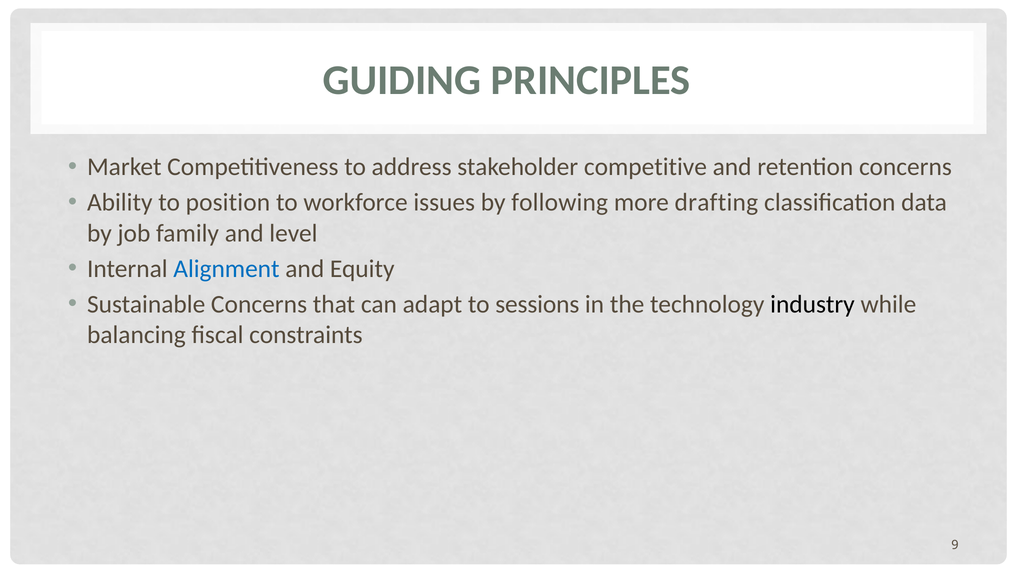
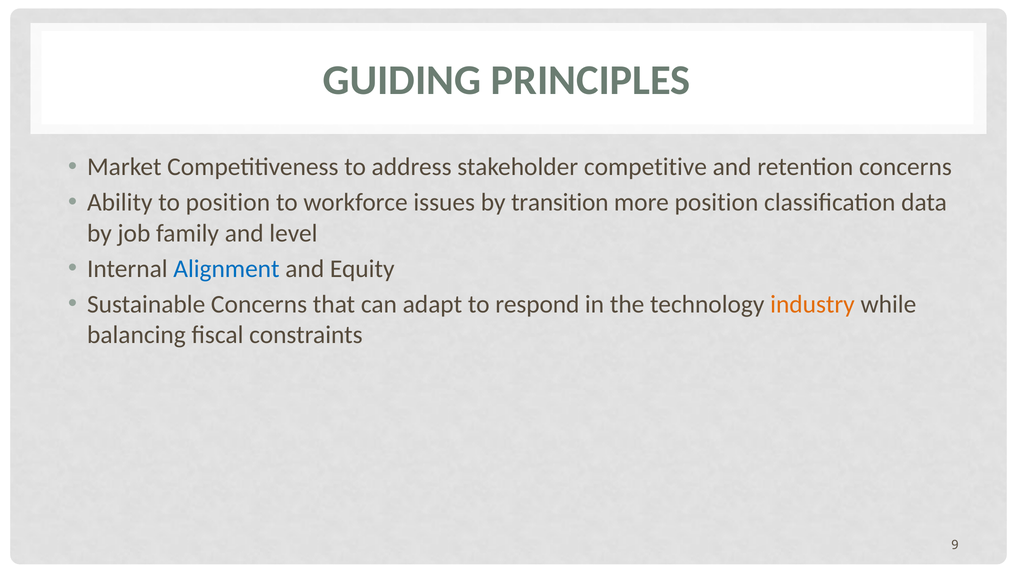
following: following -> transition (560, 203)
more drafting: drafting -> position (716, 203)
sessions: sessions -> respond (537, 304)
industry colour: black -> orange (812, 304)
